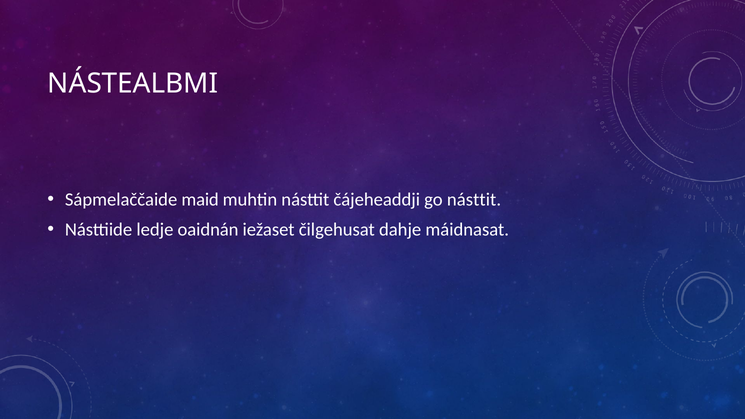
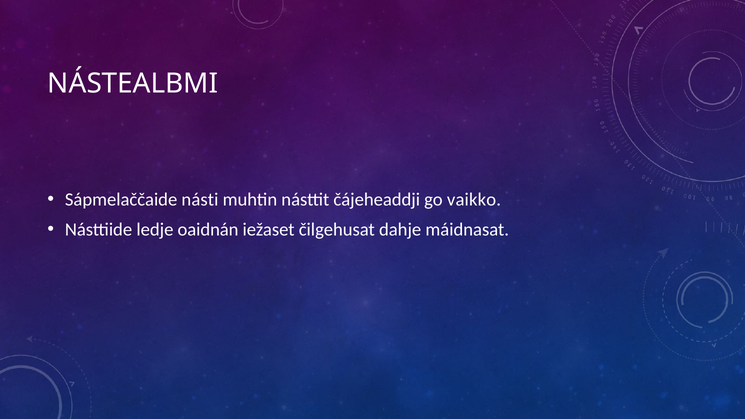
maid: maid -> násti (200, 200)
go násttit: násttit -> vaikko (474, 200)
